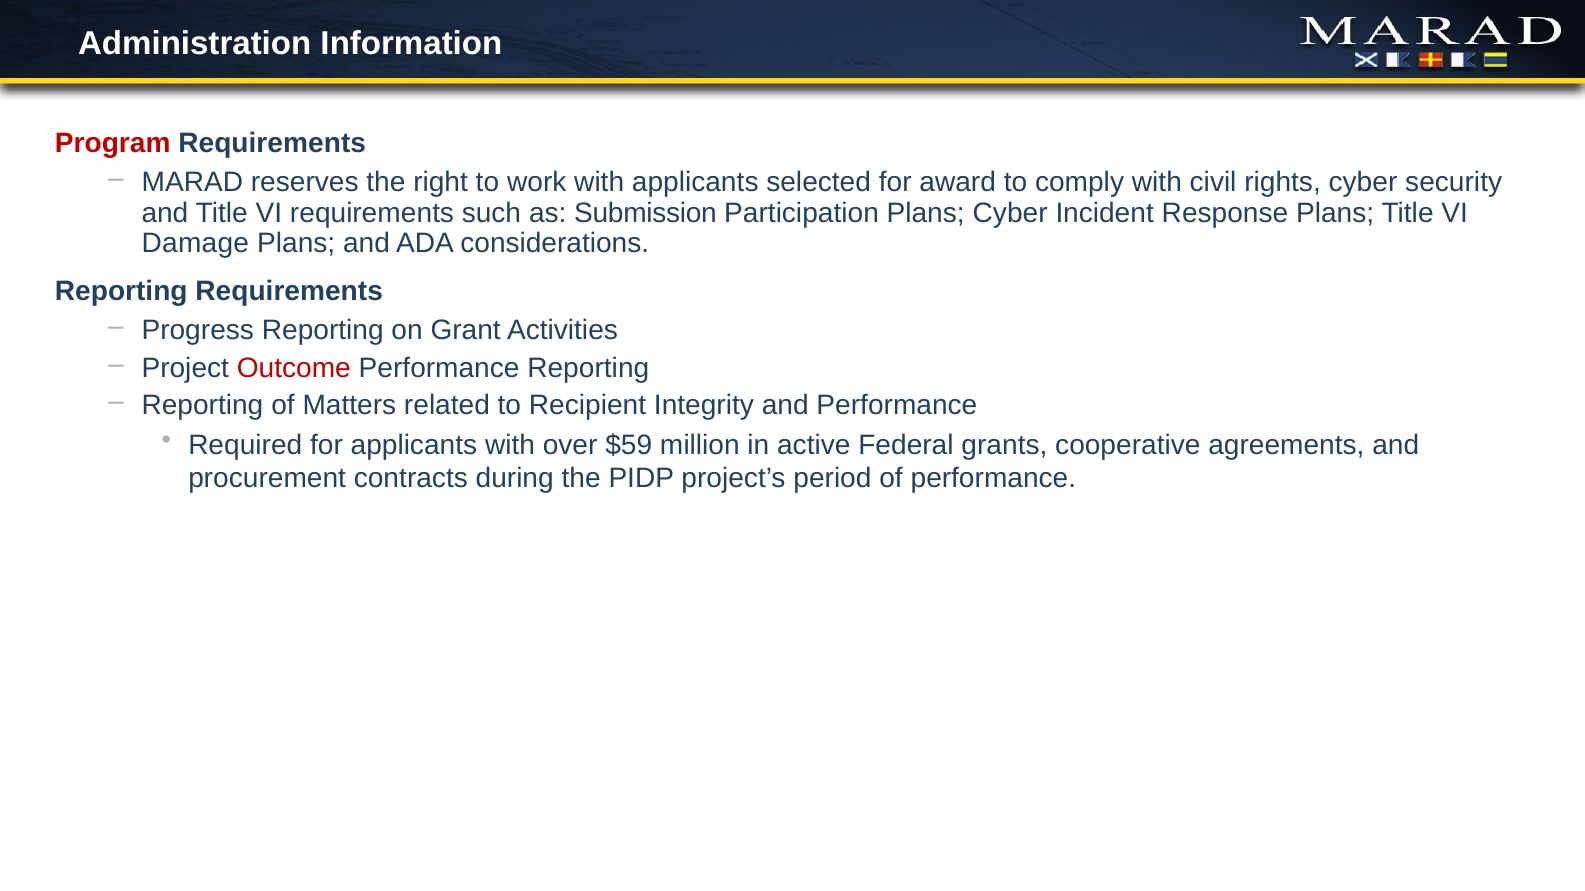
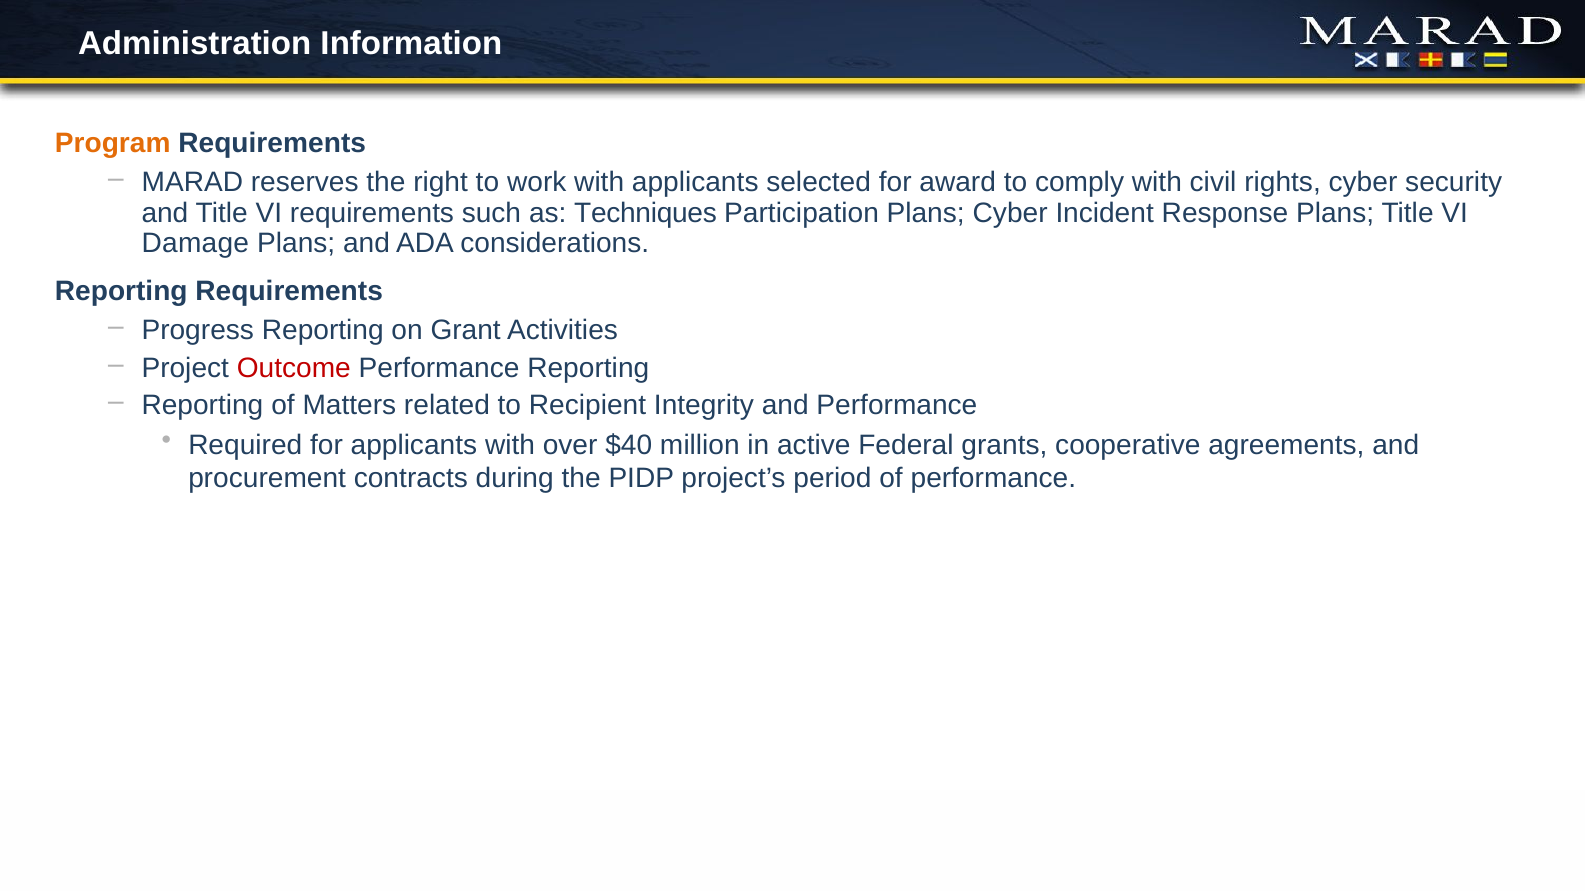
Program colour: red -> orange (113, 144)
Submission: Submission -> Techniques (646, 213)
$59: $59 -> $40 (629, 445)
